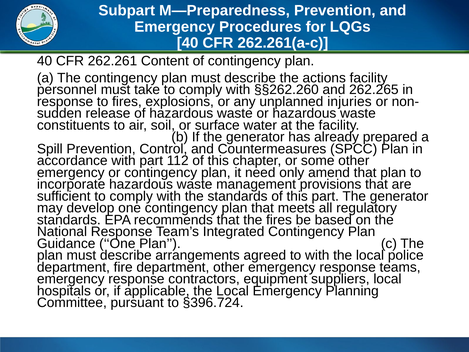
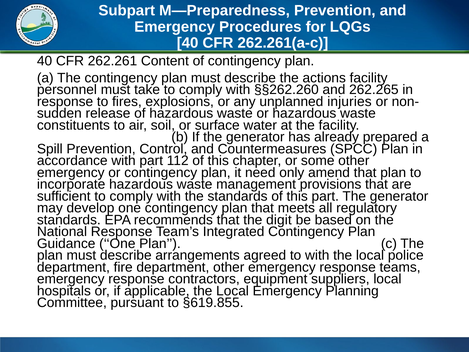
the fires: fires -> digit (279, 220)
§396.724: §396.724 -> §619.855 (213, 302)
